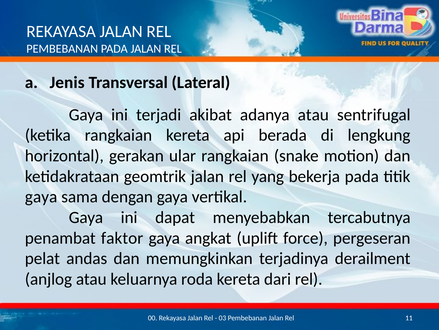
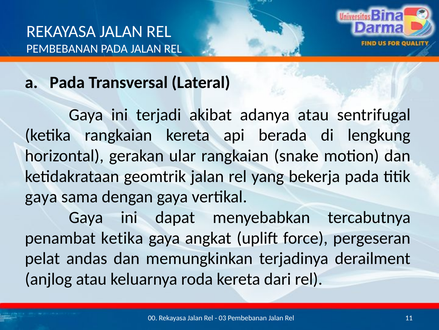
Jenis: Jenis -> Pada (67, 82)
penambat faktor: faktor -> ketika (122, 237)
